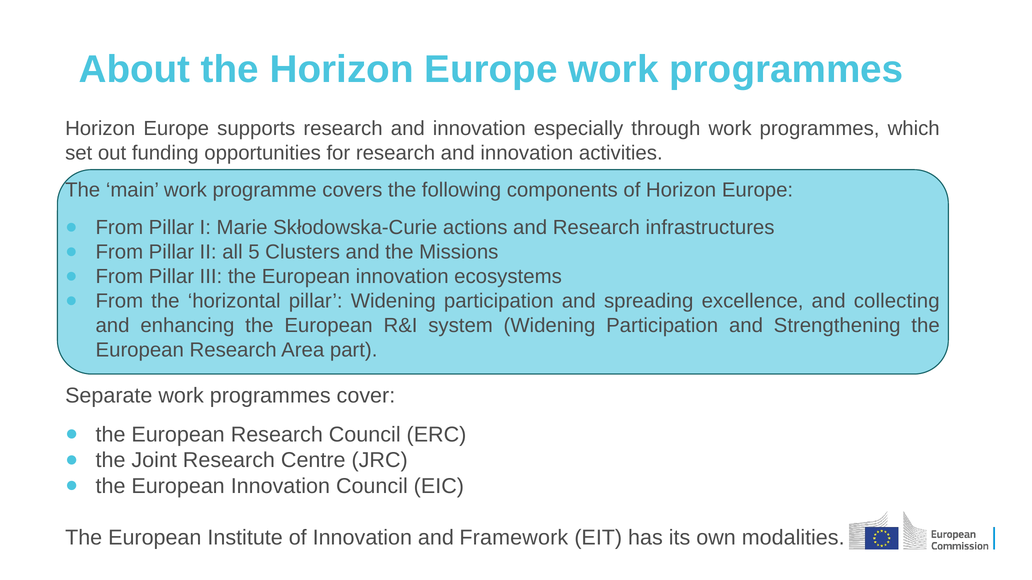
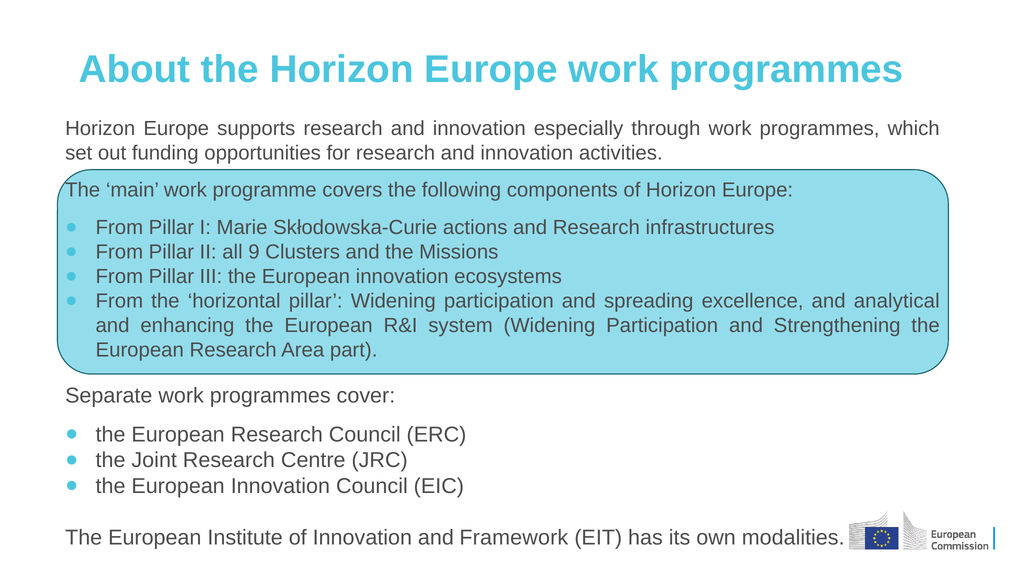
5: 5 -> 9 (254, 252)
collecting: collecting -> analytical (897, 301)
